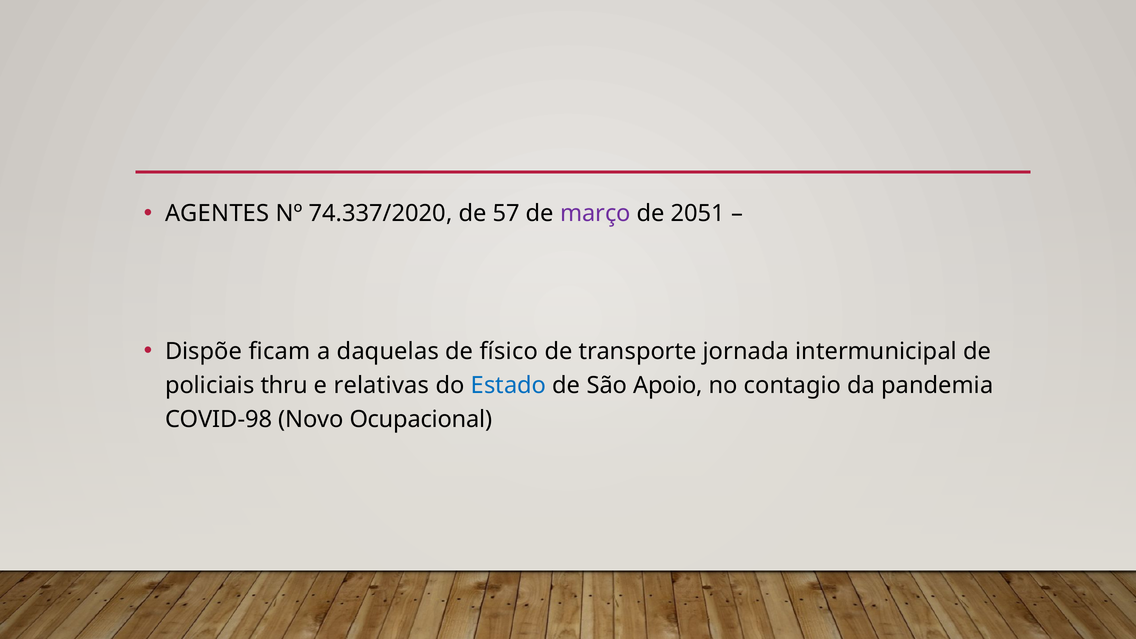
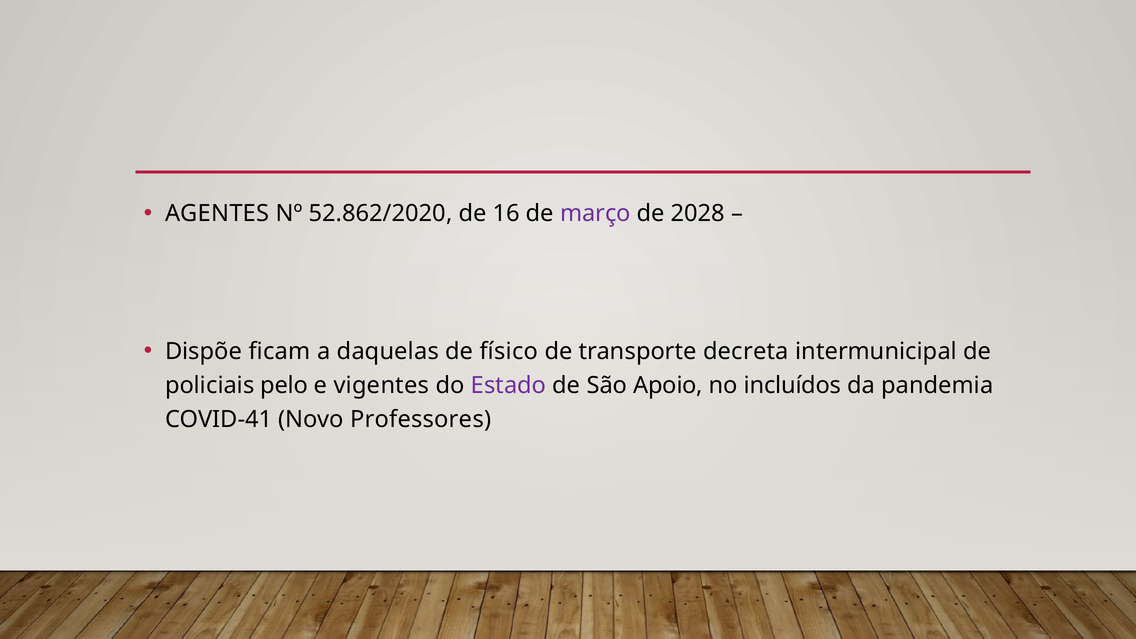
74.337/2020: 74.337/2020 -> 52.862/2020 (381, 214)
57: 57 -> 16 (506, 214)
2051: 2051 -> 2028 (698, 214)
jornada: jornada -> decreta (746, 351)
thru: thru -> pelo (284, 385)
relativas: relativas -> vigentes (381, 385)
Estado colour: blue -> purple (509, 385)
contagio: contagio -> incluídos (793, 385)
COVID-98: COVID-98 -> COVID-41 (219, 420)
Ocupacional: Ocupacional -> Professores (421, 420)
